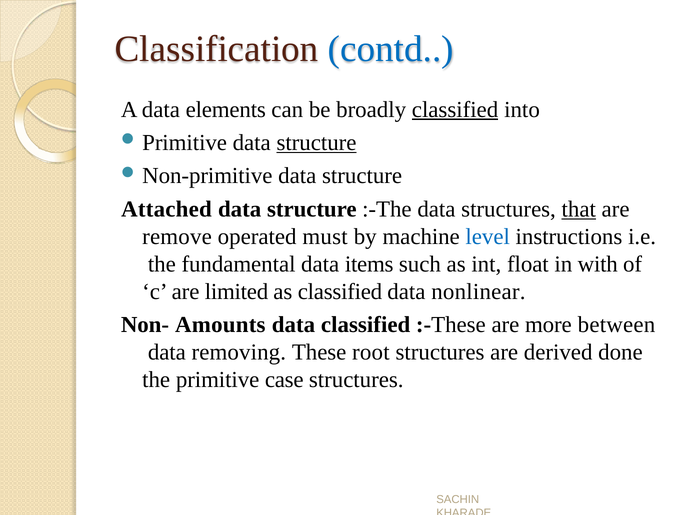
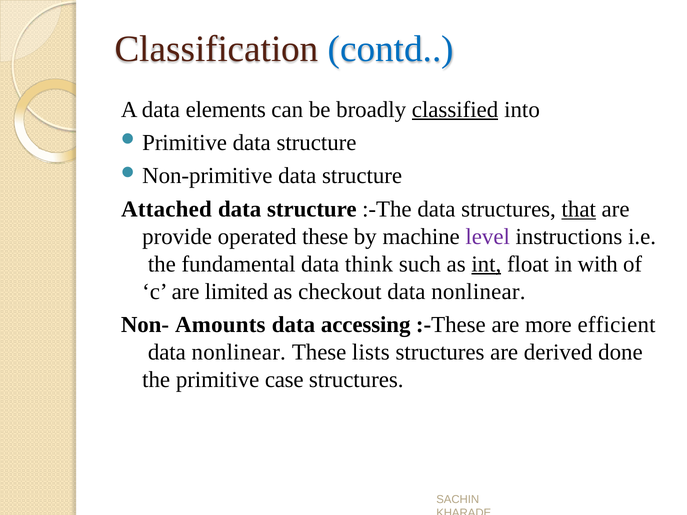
structure underline: present -> none (316, 143)
remove: remove -> provide (177, 237)
operated must: must -> these (325, 237)
level colour: blue -> purple (488, 237)
items: items -> think (369, 264)
int underline: none -> present (486, 264)
as classified: classified -> checkout (340, 292)
data classified: classified -> accessing (366, 325)
between: between -> efficient (617, 325)
removing: removing -> nonlinear (239, 352)
root: root -> lists (371, 352)
